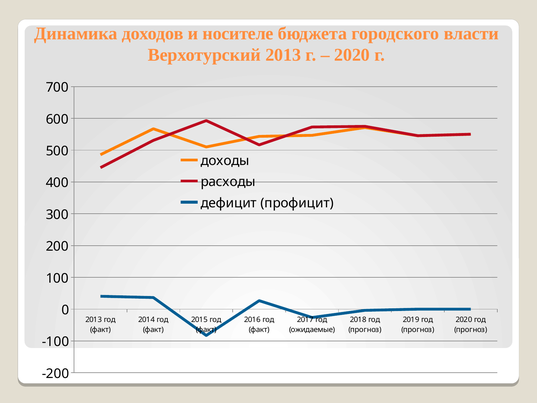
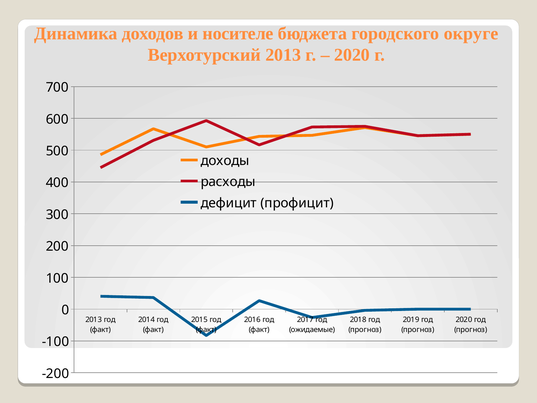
власти: власти -> округе (471, 33)
